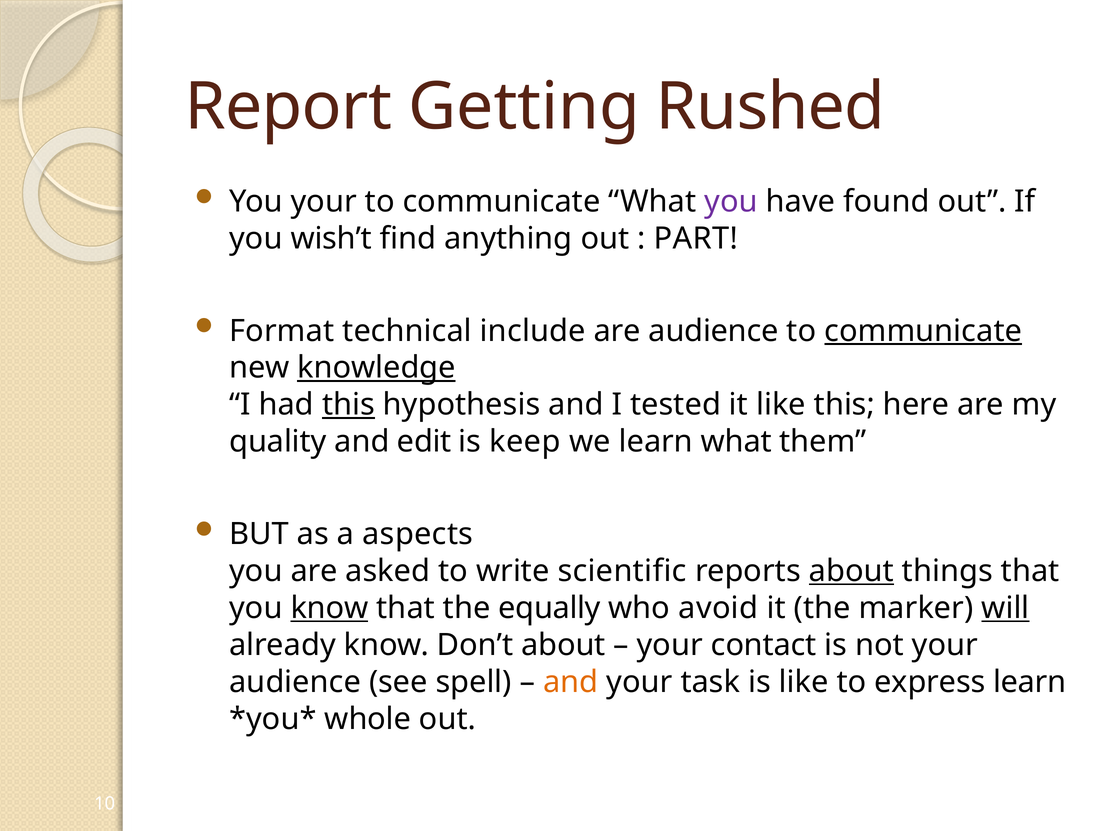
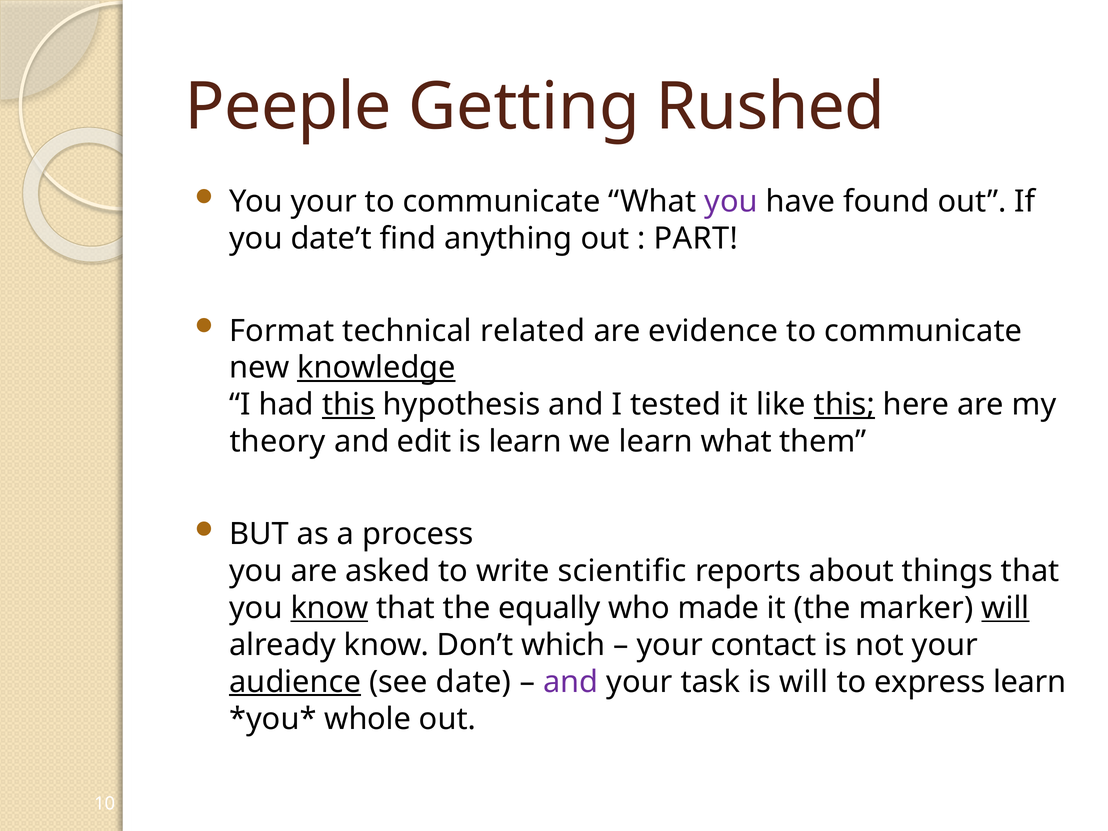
Report: Report -> Peeple (288, 107)
wish’t: wish’t -> date’t (331, 238)
include: include -> related (533, 331)
are audience: audience -> evidence (713, 331)
communicate underline: present -> none (923, 331)
this underline: none -> present (844, 405)
quality: quality -> theory (278, 442)
is keep: keep -> learn (525, 442)
aspects: aspects -> process (418, 534)
about underline: present -> none (851, 571)
avoid: avoid -> made (719, 608)
Don’t about: about -> which (563, 645)
audience underline: none -> present (295, 682)
spell: spell -> date (474, 682)
and colour: orange -> purple (571, 682)
is like: like -> will (804, 682)
